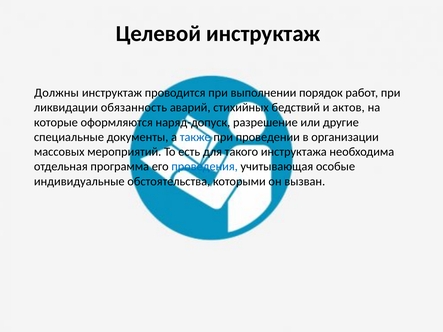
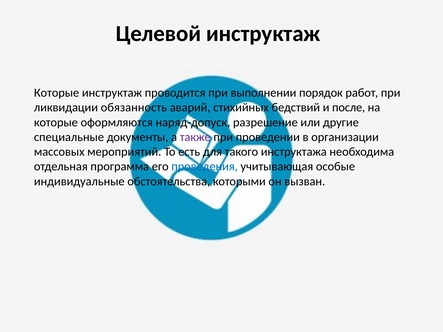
Должны: Должны -> Которые (57, 93)
актов: актов -> после (349, 108)
также colour: blue -> purple (195, 137)
